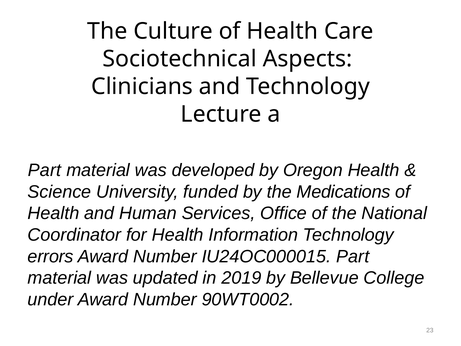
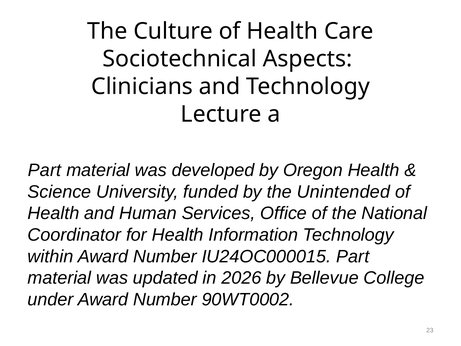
Medications: Medications -> Unintended (343, 192)
errors: errors -> within (51, 256)
2019: 2019 -> 2026 (241, 278)
